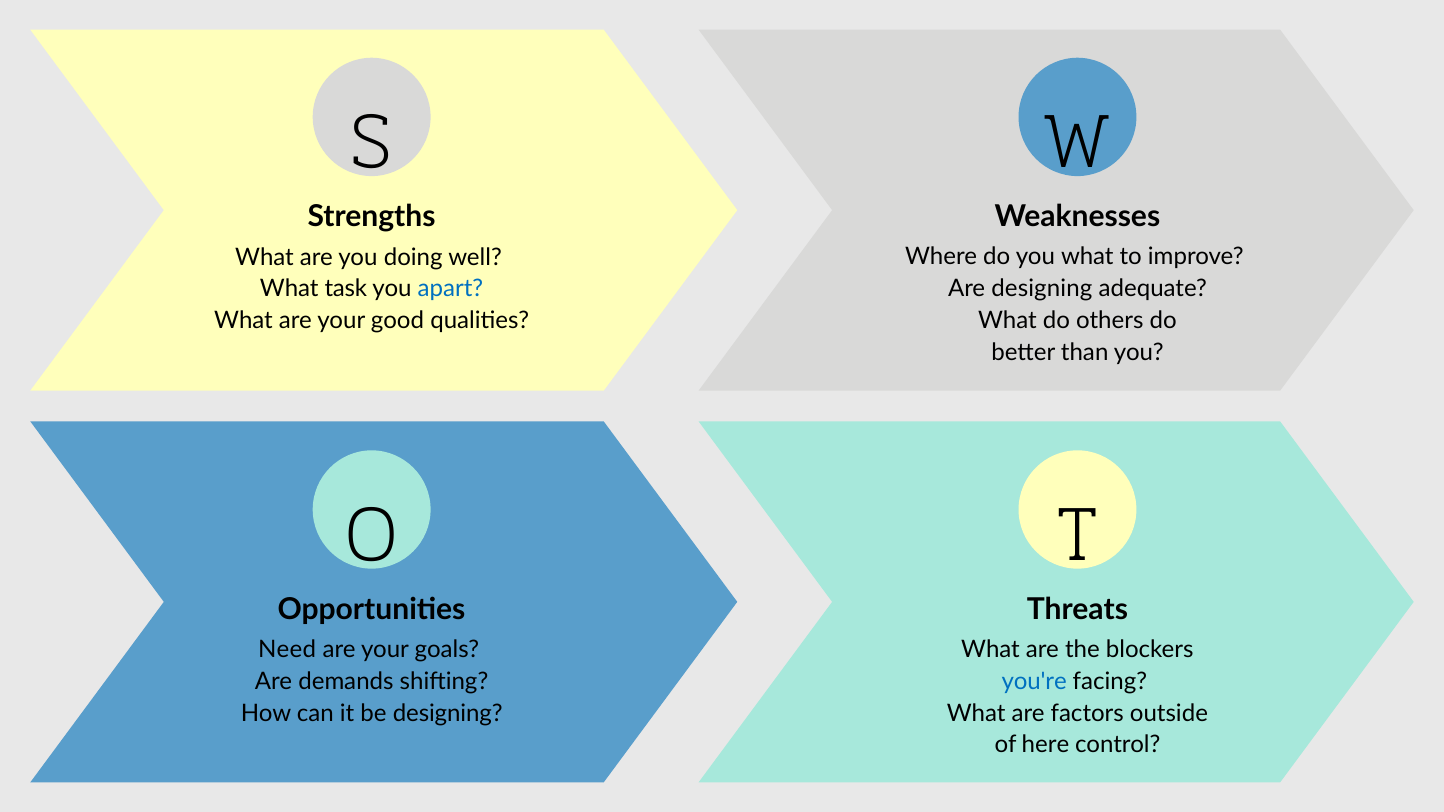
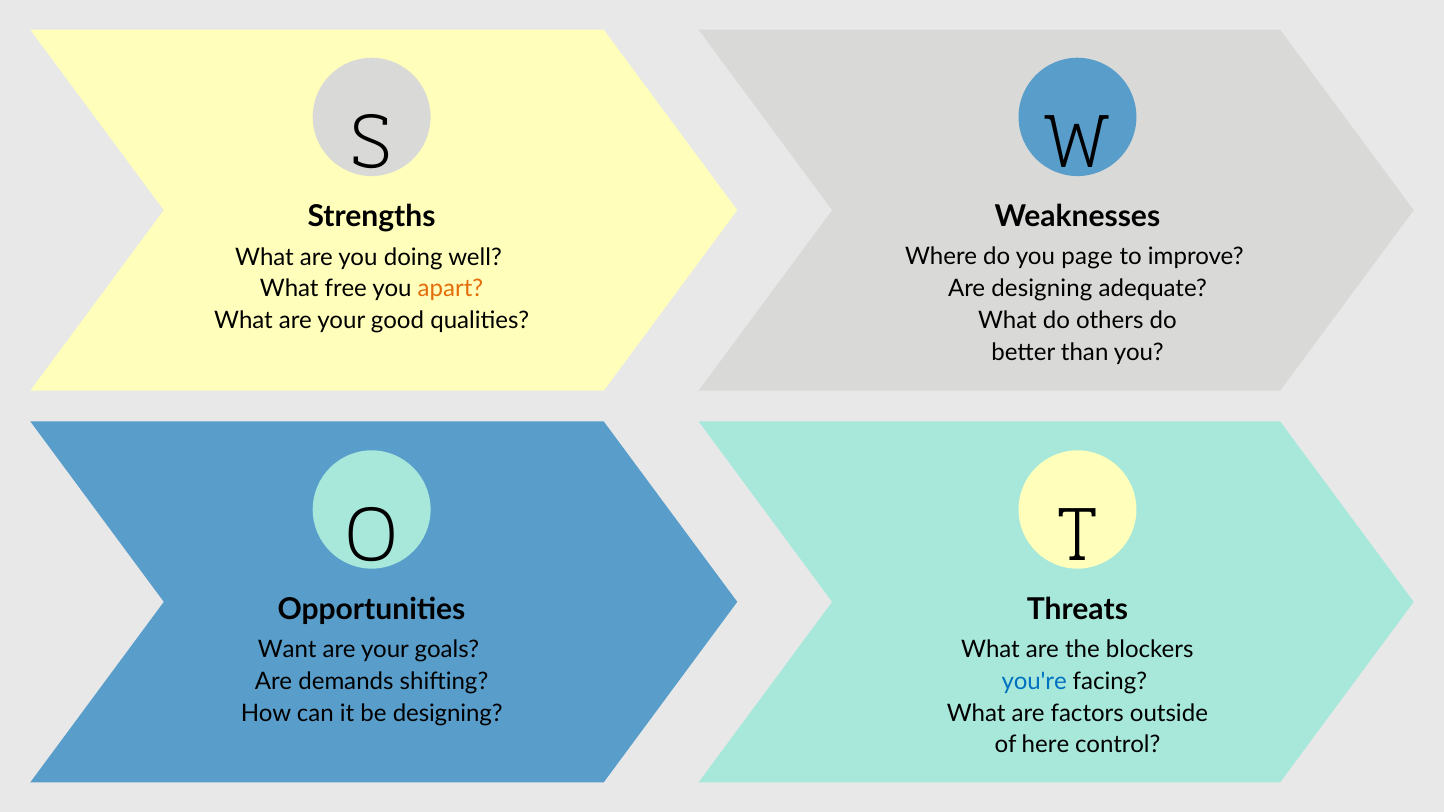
you what: what -> page (1087, 257)
task: task -> free (346, 289)
apart colour: blue -> orange (450, 289)
Need: Need -> Want (287, 650)
